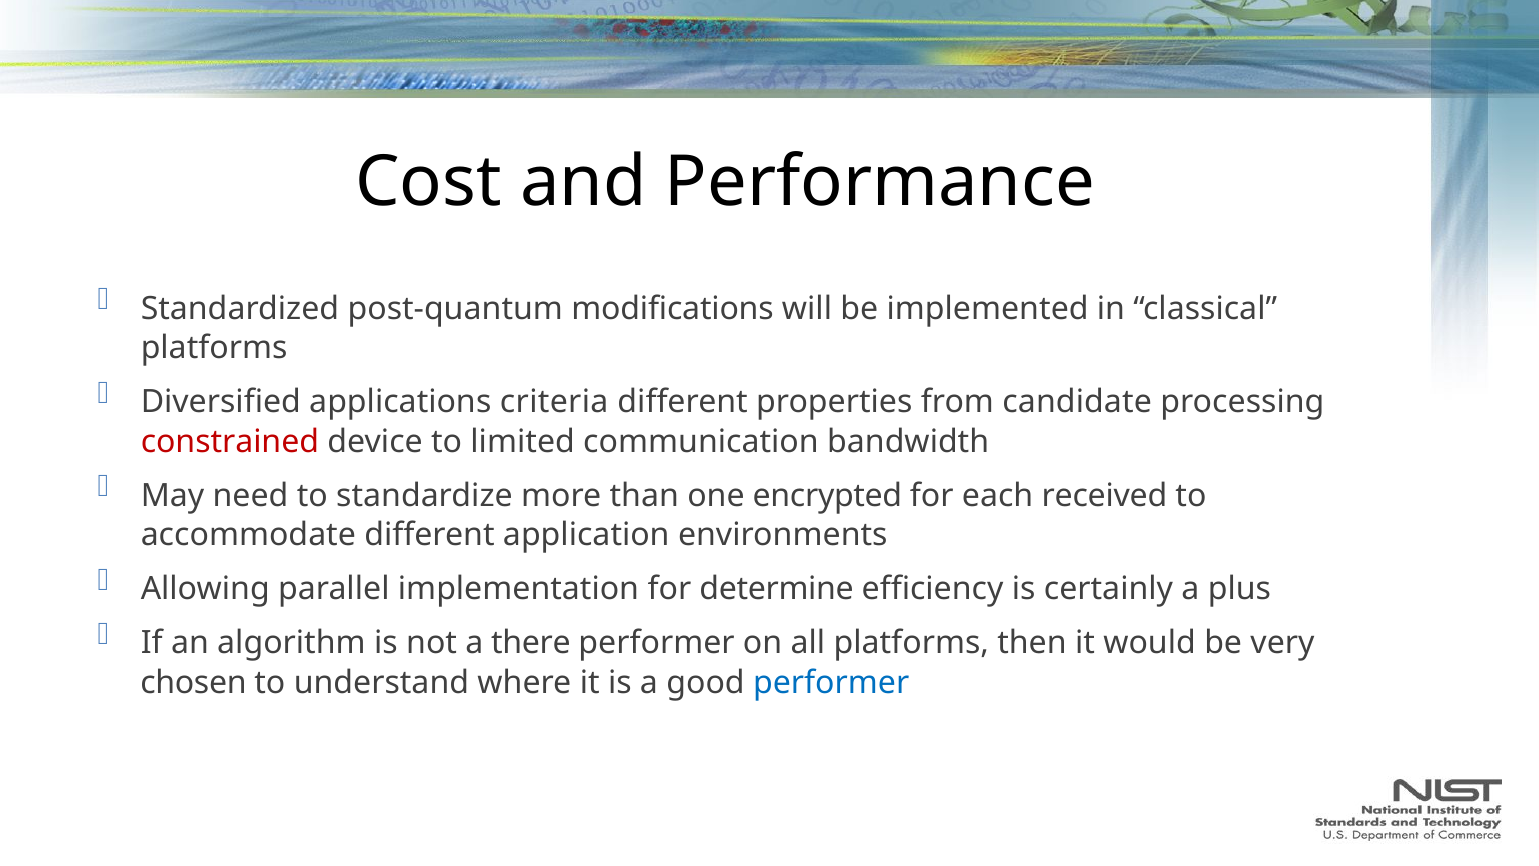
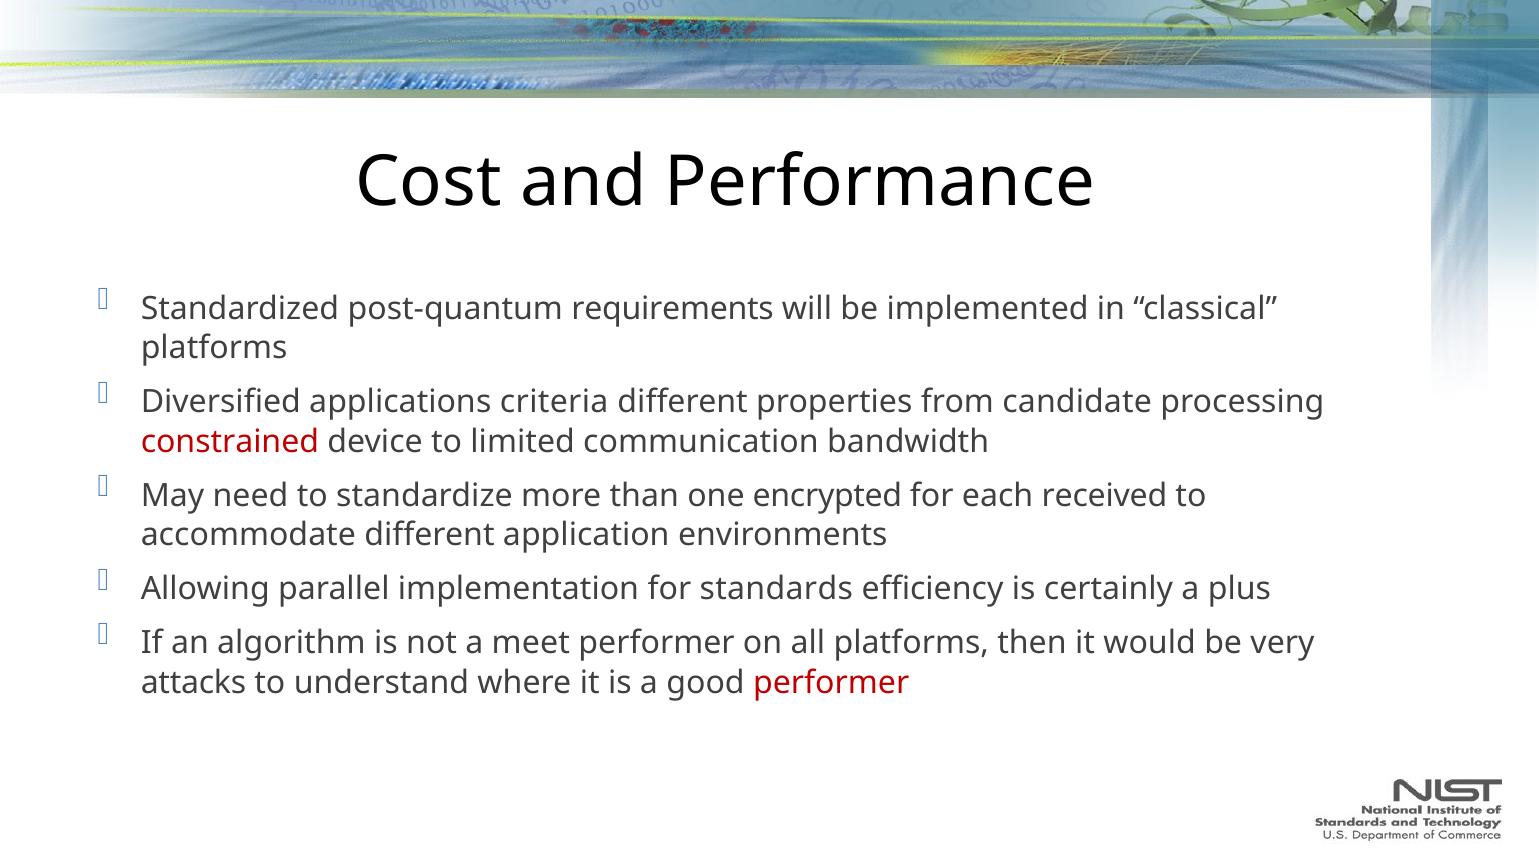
modifications: modifications -> requirements (673, 309)
determine: determine -> standards (776, 589)
there: there -> meet (531, 643)
chosen: chosen -> attacks (193, 682)
performer colour: blue -> red (831, 682)
